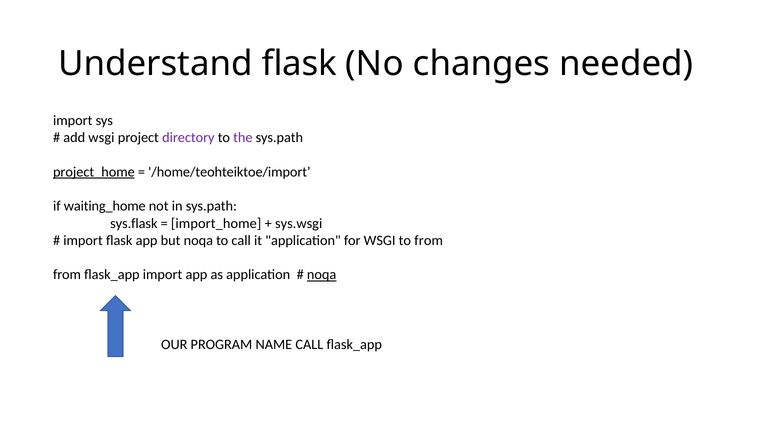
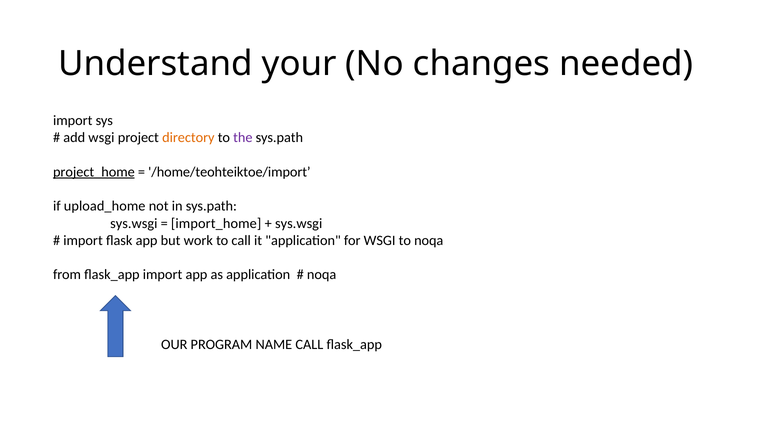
Understand flask: flask -> your (299, 64)
directory colour: purple -> orange (188, 138)
waiting_home: waiting_home -> upload_home (105, 207)
sys.flask: sys.flask -> sys.wsgi (134, 224)
but noqa: noqa -> work (198, 241)
to from: from -> noqa (429, 241)
noqa underline: present -> none (322, 275)
